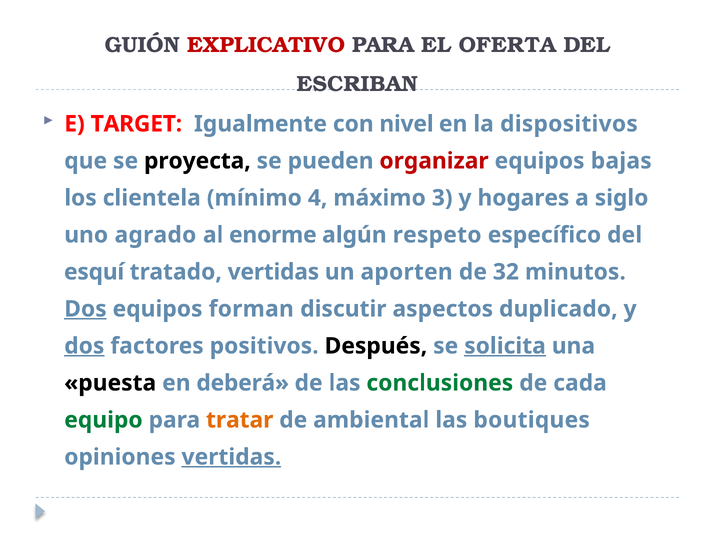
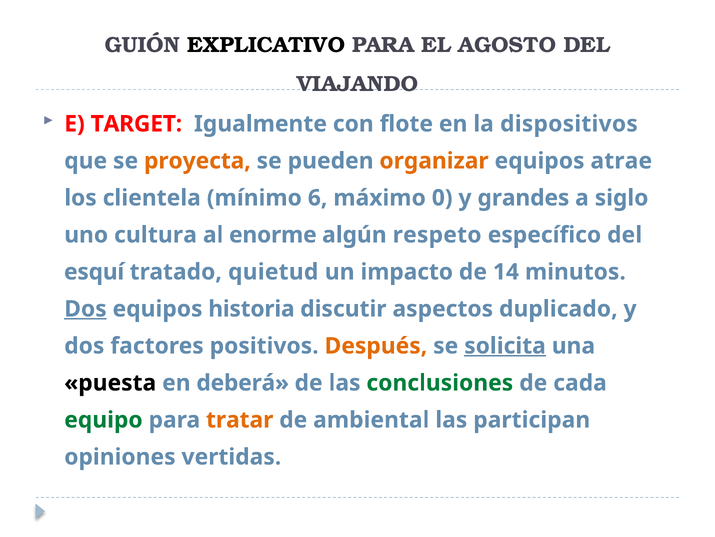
EXPLICATIVO colour: red -> black (266, 45)
OFERTA: OFERTA -> AGOSTO (507, 45)
ESCRIBAN: ESCRIBAN -> VIAJANDO (357, 84)
nivel: nivel -> flote (406, 124)
proyecta colour: black -> orange (197, 161)
organizar colour: red -> orange (434, 161)
bajas: bajas -> atrae (621, 161)
4: 4 -> 6 (318, 198)
3: 3 -> 0 (442, 198)
hogares: hogares -> grandes (523, 198)
agrado: agrado -> cultura (155, 235)
tratado vertidas: vertidas -> quietud (273, 272)
aporten: aporten -> impacto (407, 272)
32: 32 -> 14 (506, 272)
forman: forman -> historia (251, 309)
dos underline: present -> none (84, 345)
Después colour: black -> orange (376, 345)
boutiques: boutiques -> participan (532, 419)
vertidas underline: present -> none (231, 456)
